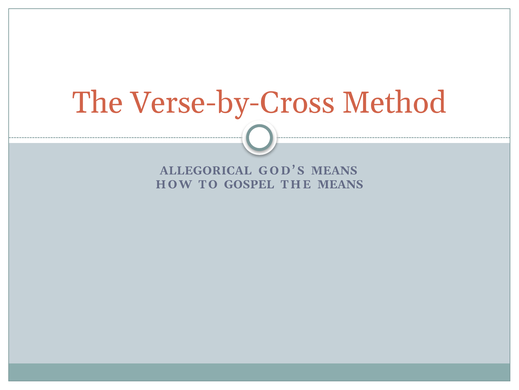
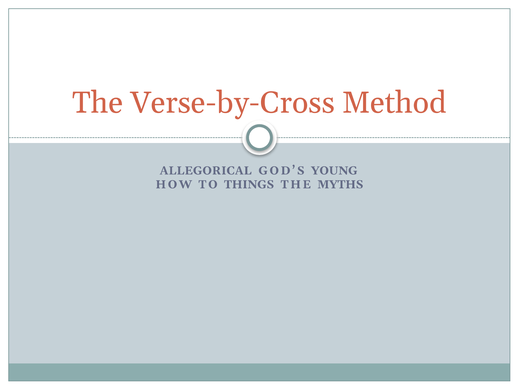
GOD’S MEANS: MEANS -> YOUNG (334, 170)
GOSPEL: GOSPEL -> THINGS (249, 184)
THE MEANS: MEANS -> MYTHS (340, 184)
